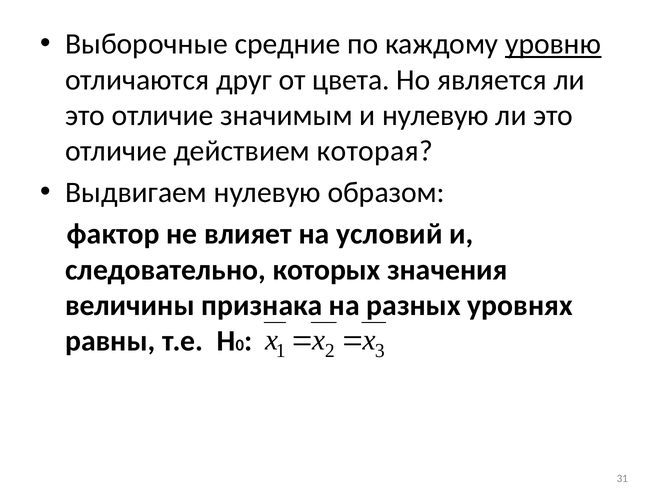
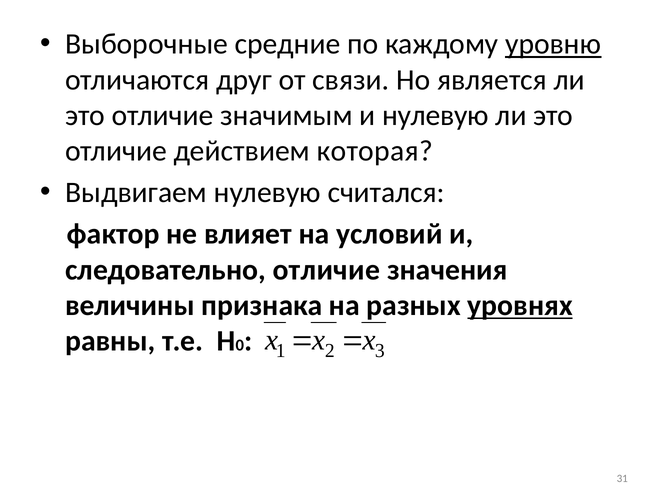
цвета: цвета -> связи (351, 80)
образом: образом -> считался (386, 193)
следовательно которых: которых -> отличие (326, 270)
уровнях underline: none -> present (520, 305)
